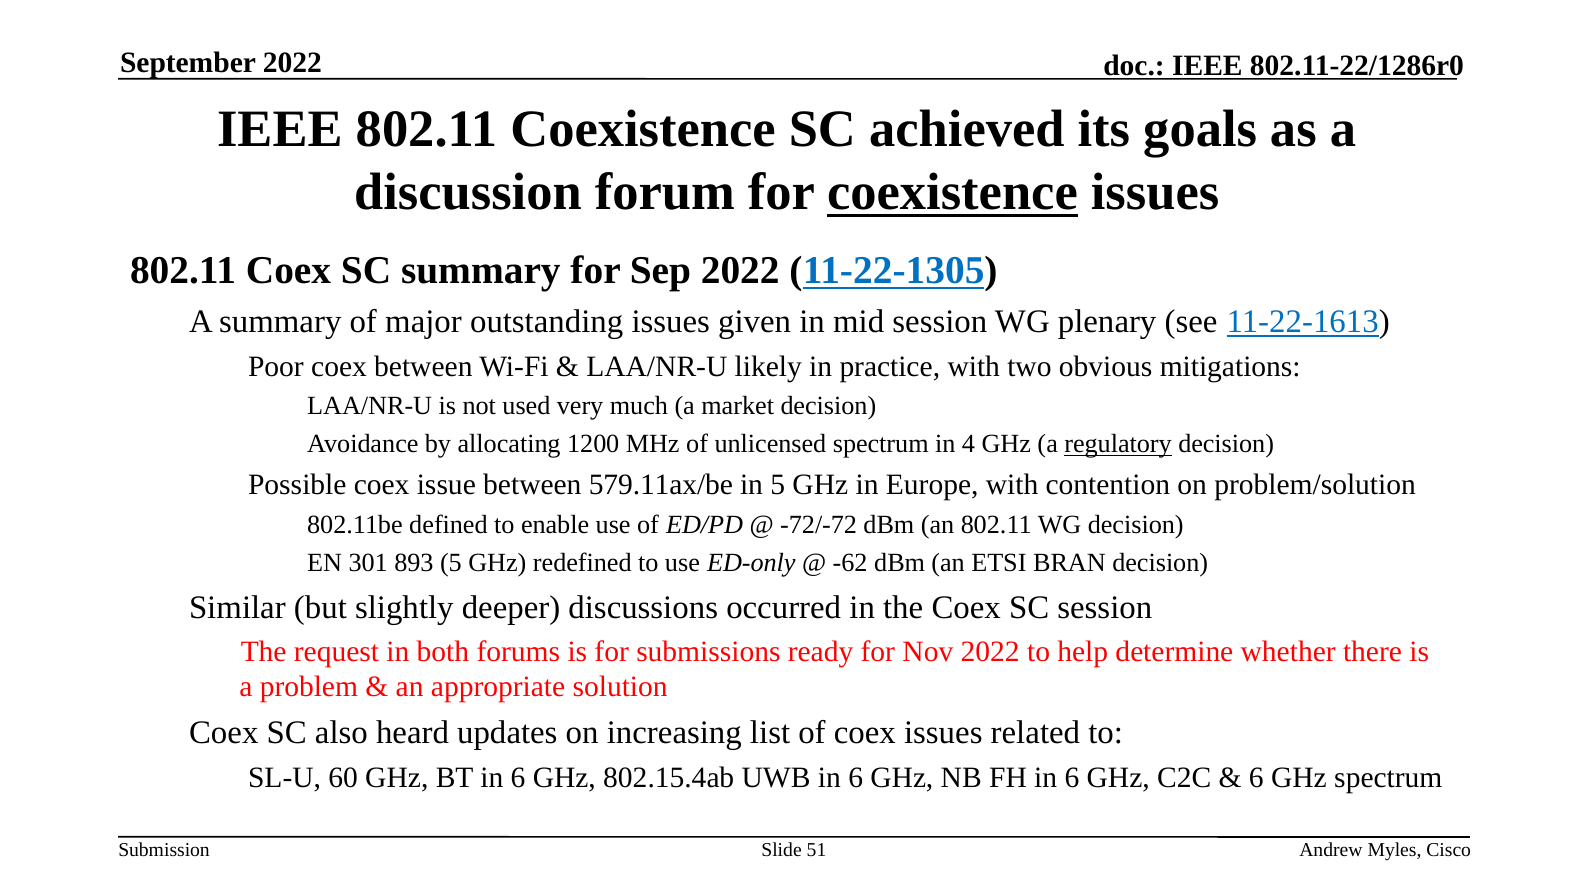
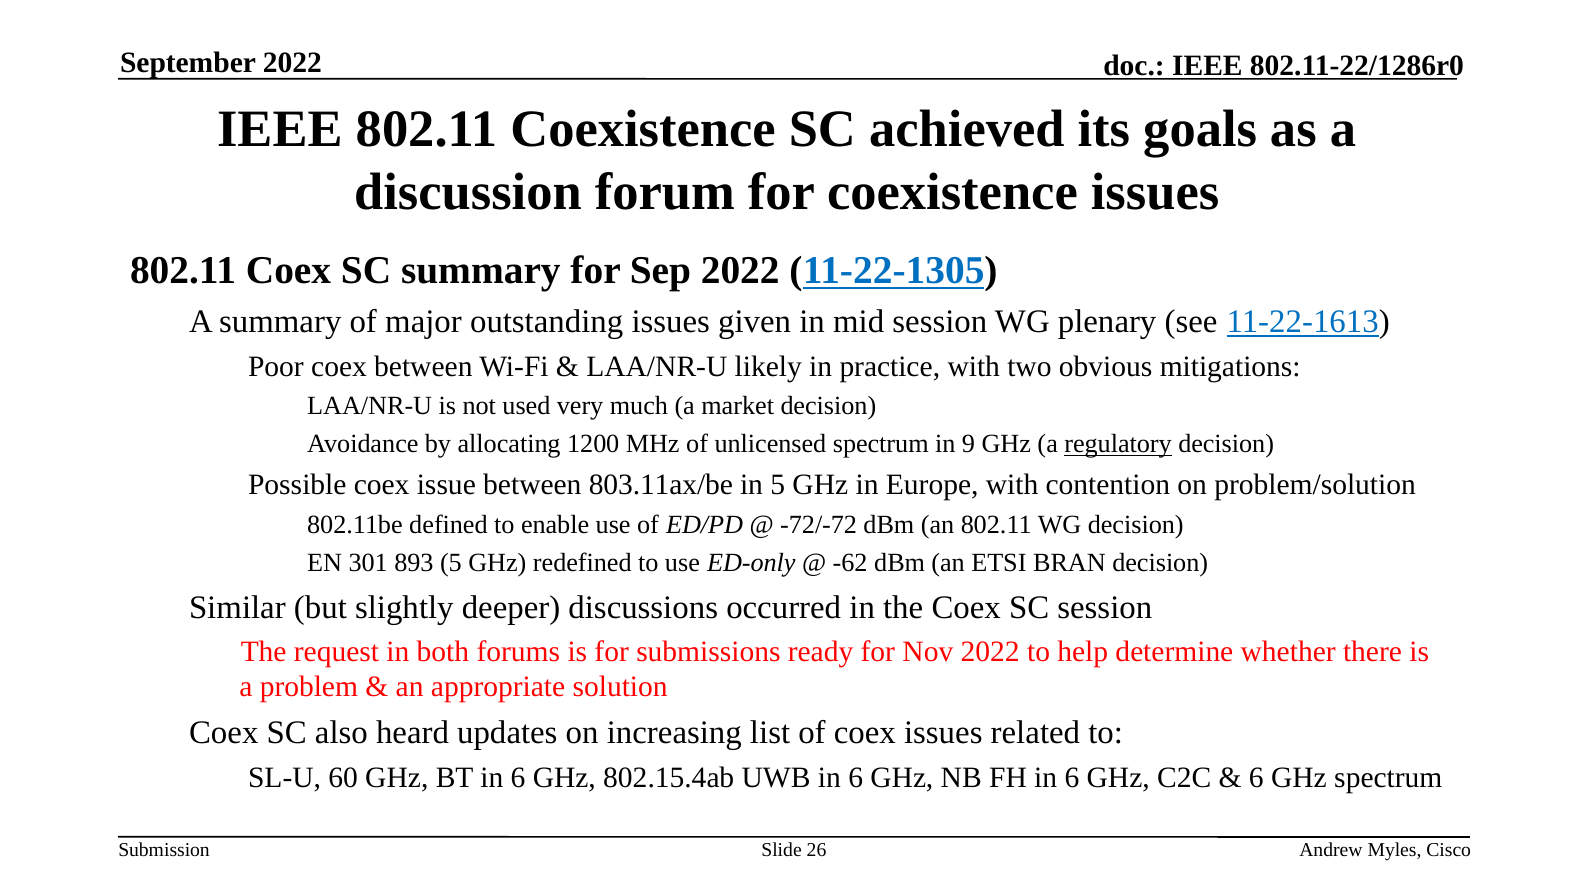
coexistence underline: present -> none (952, 193)
4: 4 -> 9 (968, 444)
579.11ax/be: 579.11ax/be -> 803.11ax/be (661, 485)
51: 51 -> 26 (817, 850)
